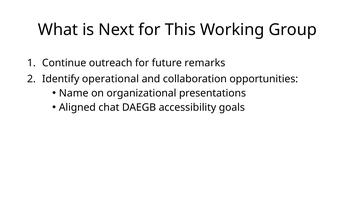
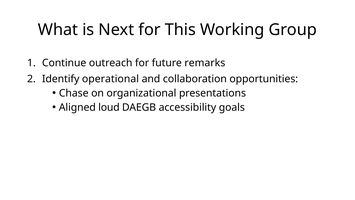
Name: Name -> Chase (74, 93)
chat: chat -> loud (109, 107)
